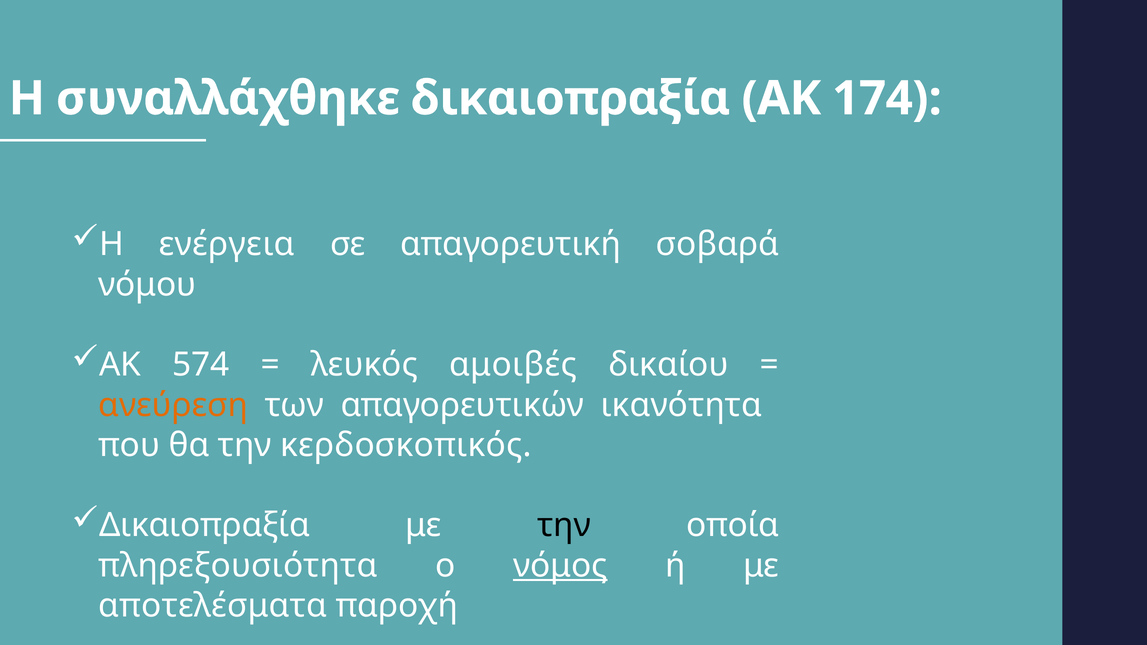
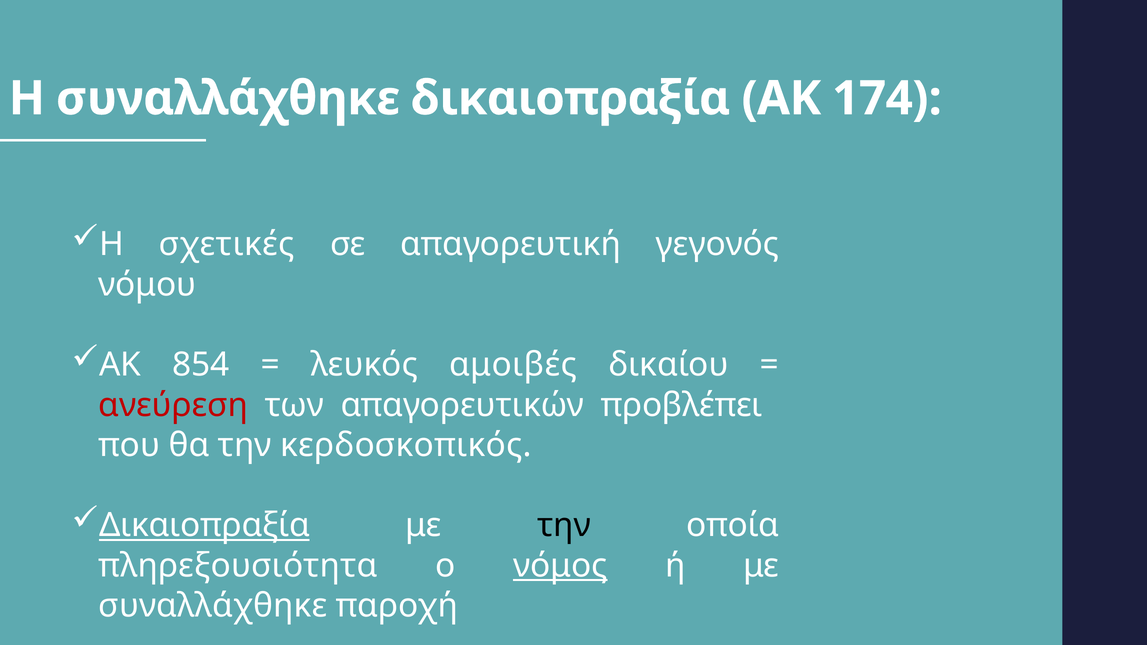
ενέργεια: ενέργεια -> σχετικές (227, 244)
σοβαρά: σοβαρά -> γεγονός (718, 244)
574: 574 -> 854 (201, 365)
ανεύρεση colour: orange -> red (173, 405)
ικανότητα: ικανότητα -> προβλέπει (682, 405)
Δικαιοπραξία underline: none -> present (204, 526)
αποτελέσματα: αποτελέσματα -> συναλλάχθηκε (213, 606)
